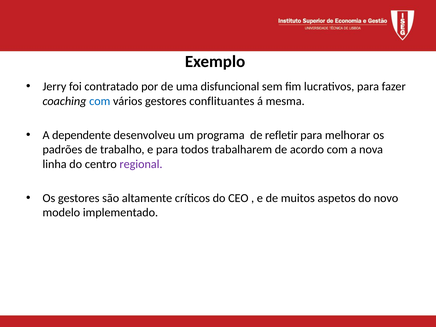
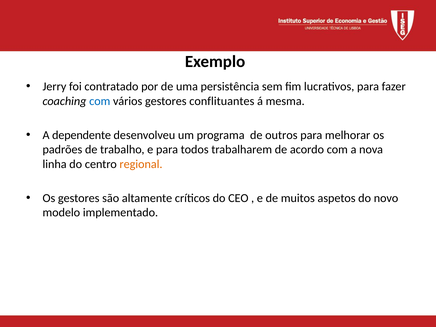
disfuncional: disfuncional -> persistência (230, 87)
refletir: refletir -> outros (281, 135)
regional colour: purple -> orange (141, 164)
